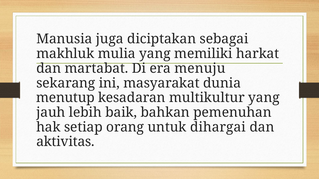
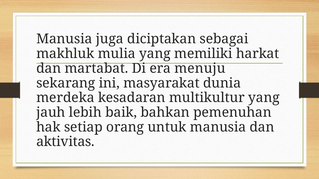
menutup: menutup -> merdeka (65, 98)
untuk dihargai: dihargai -> manusia (218, 127)
